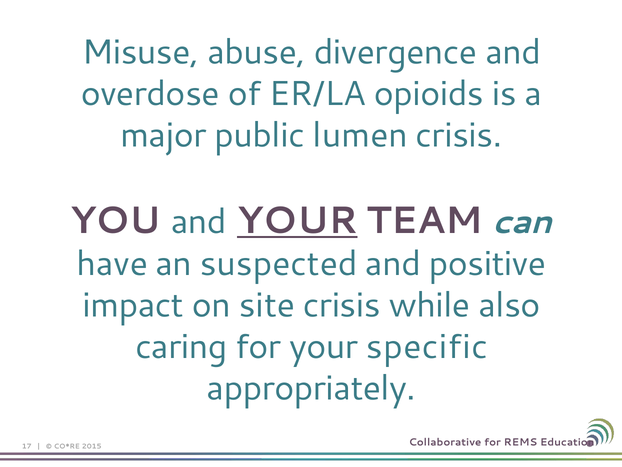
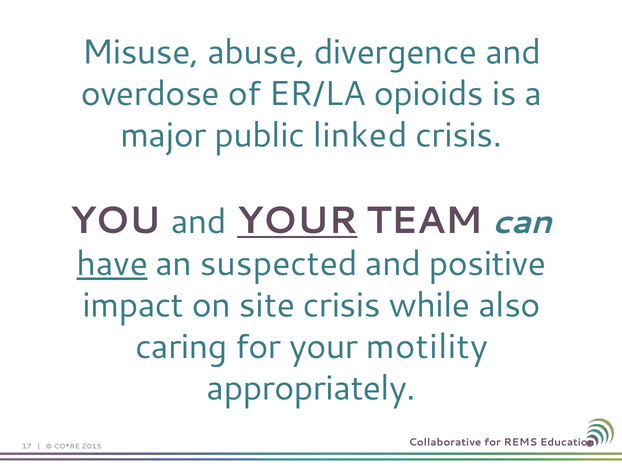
lumen: lumen -> linked (360, 135)
have underline: none -> present (112, 264)
specific: specific -> motility (427, 347)
